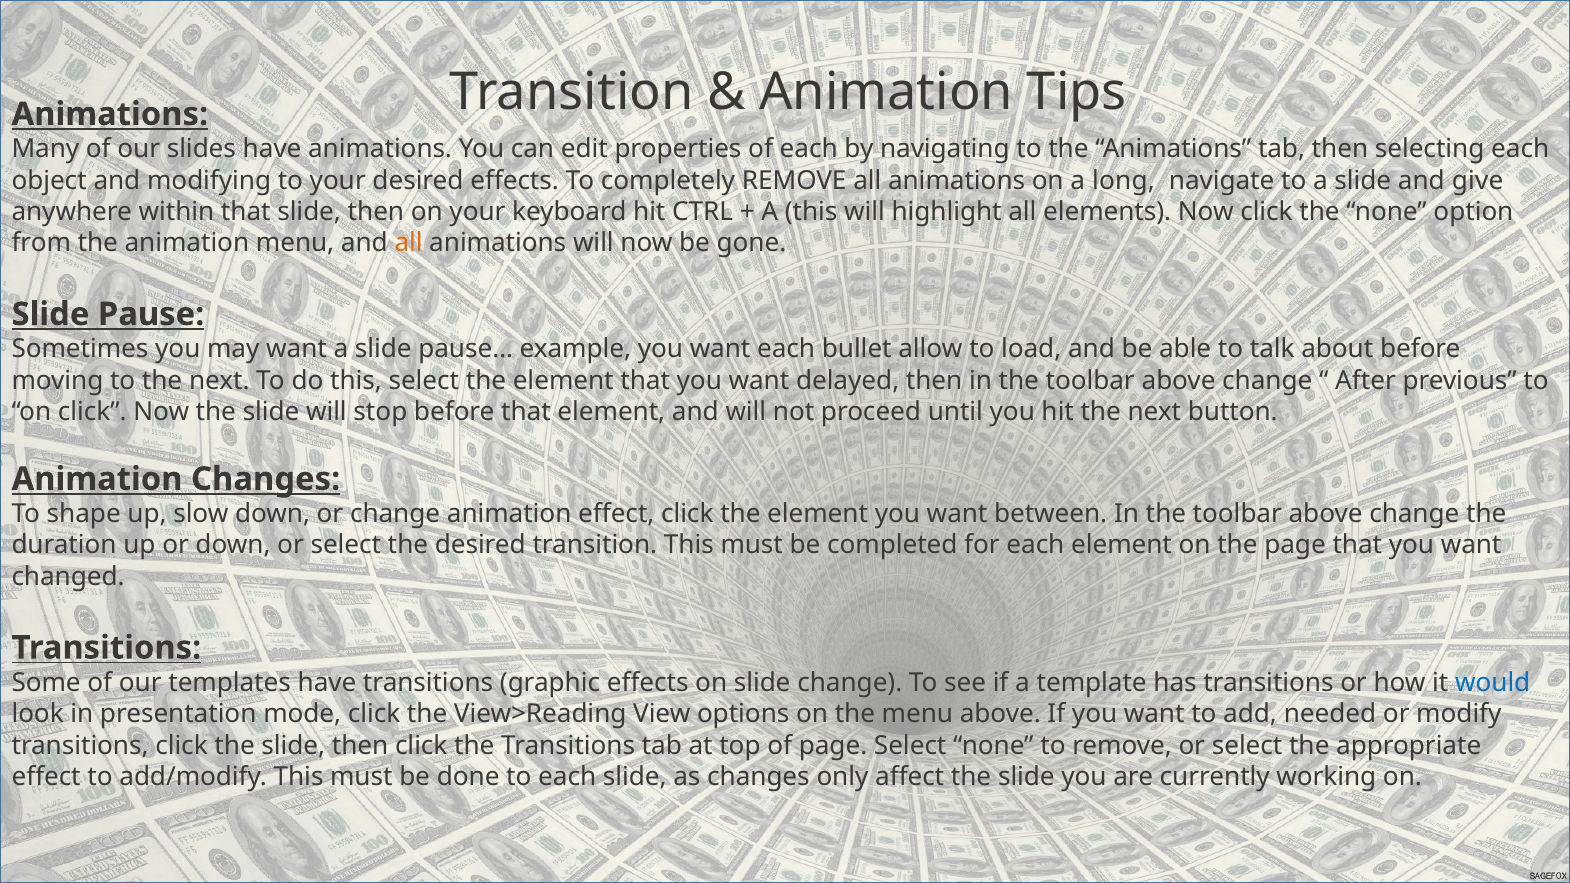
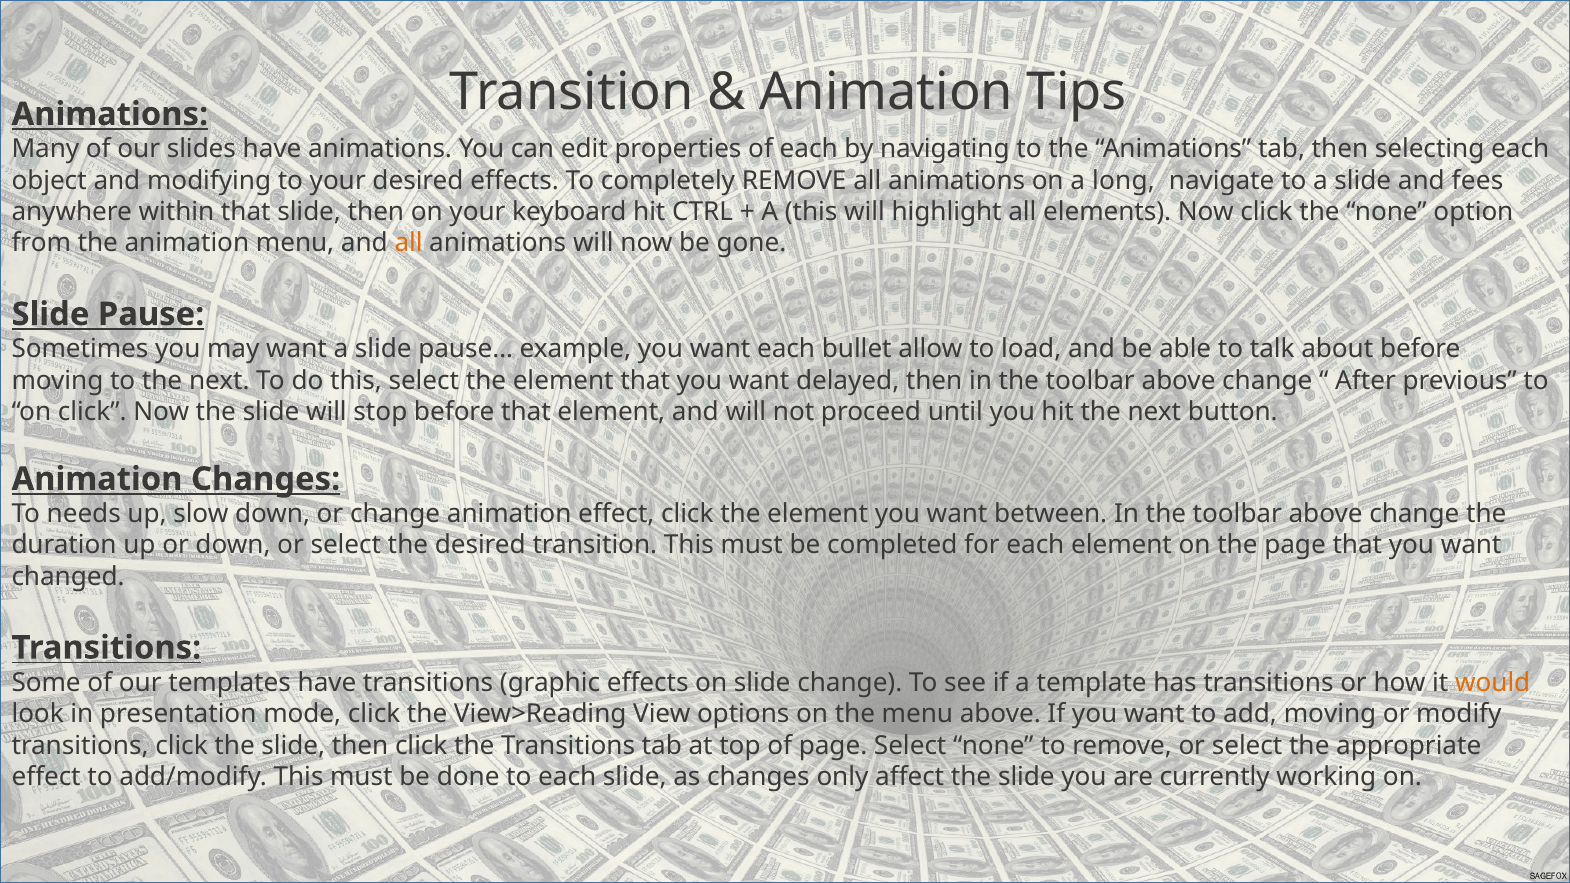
give: give -> fees (1478, 180)
shape: shape -> needs (84, 514)
would colour: blue -> orange (1493, 683)
add needed: needed -> moving (1330, 714)
